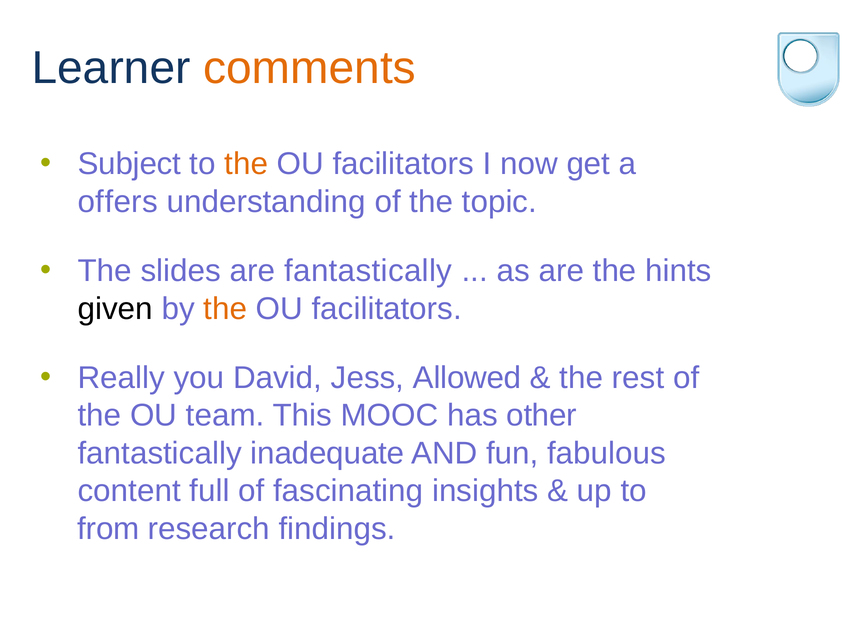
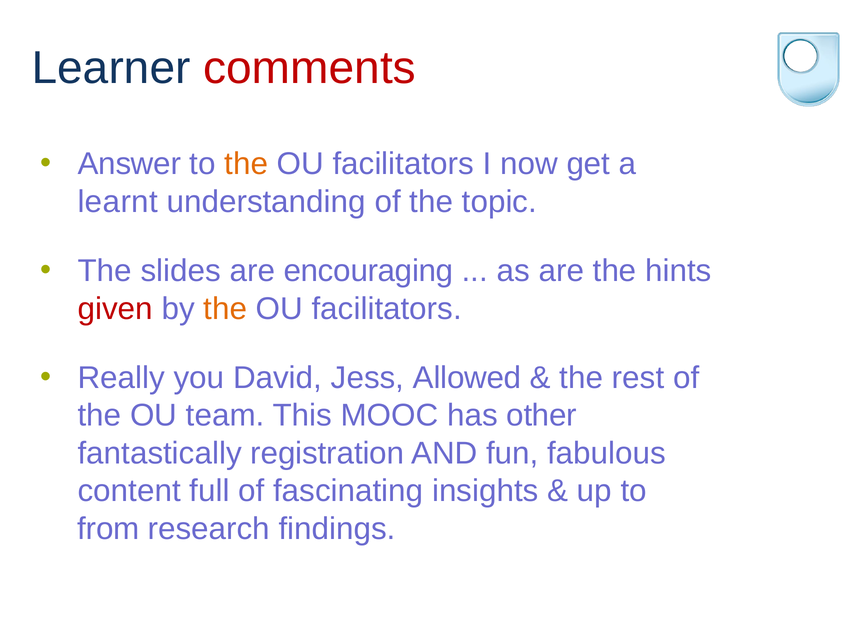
comments colour: orange -> red (310, 68)
Subject: Subject -> Answer (129, 164)
offers: offers -> learnt (118, 202)
are fantastically: fantastically -> encouraging (369, 271)
given colour: black -> red (115, 309)
inadequate: inadequate -> registration (327, 453)
